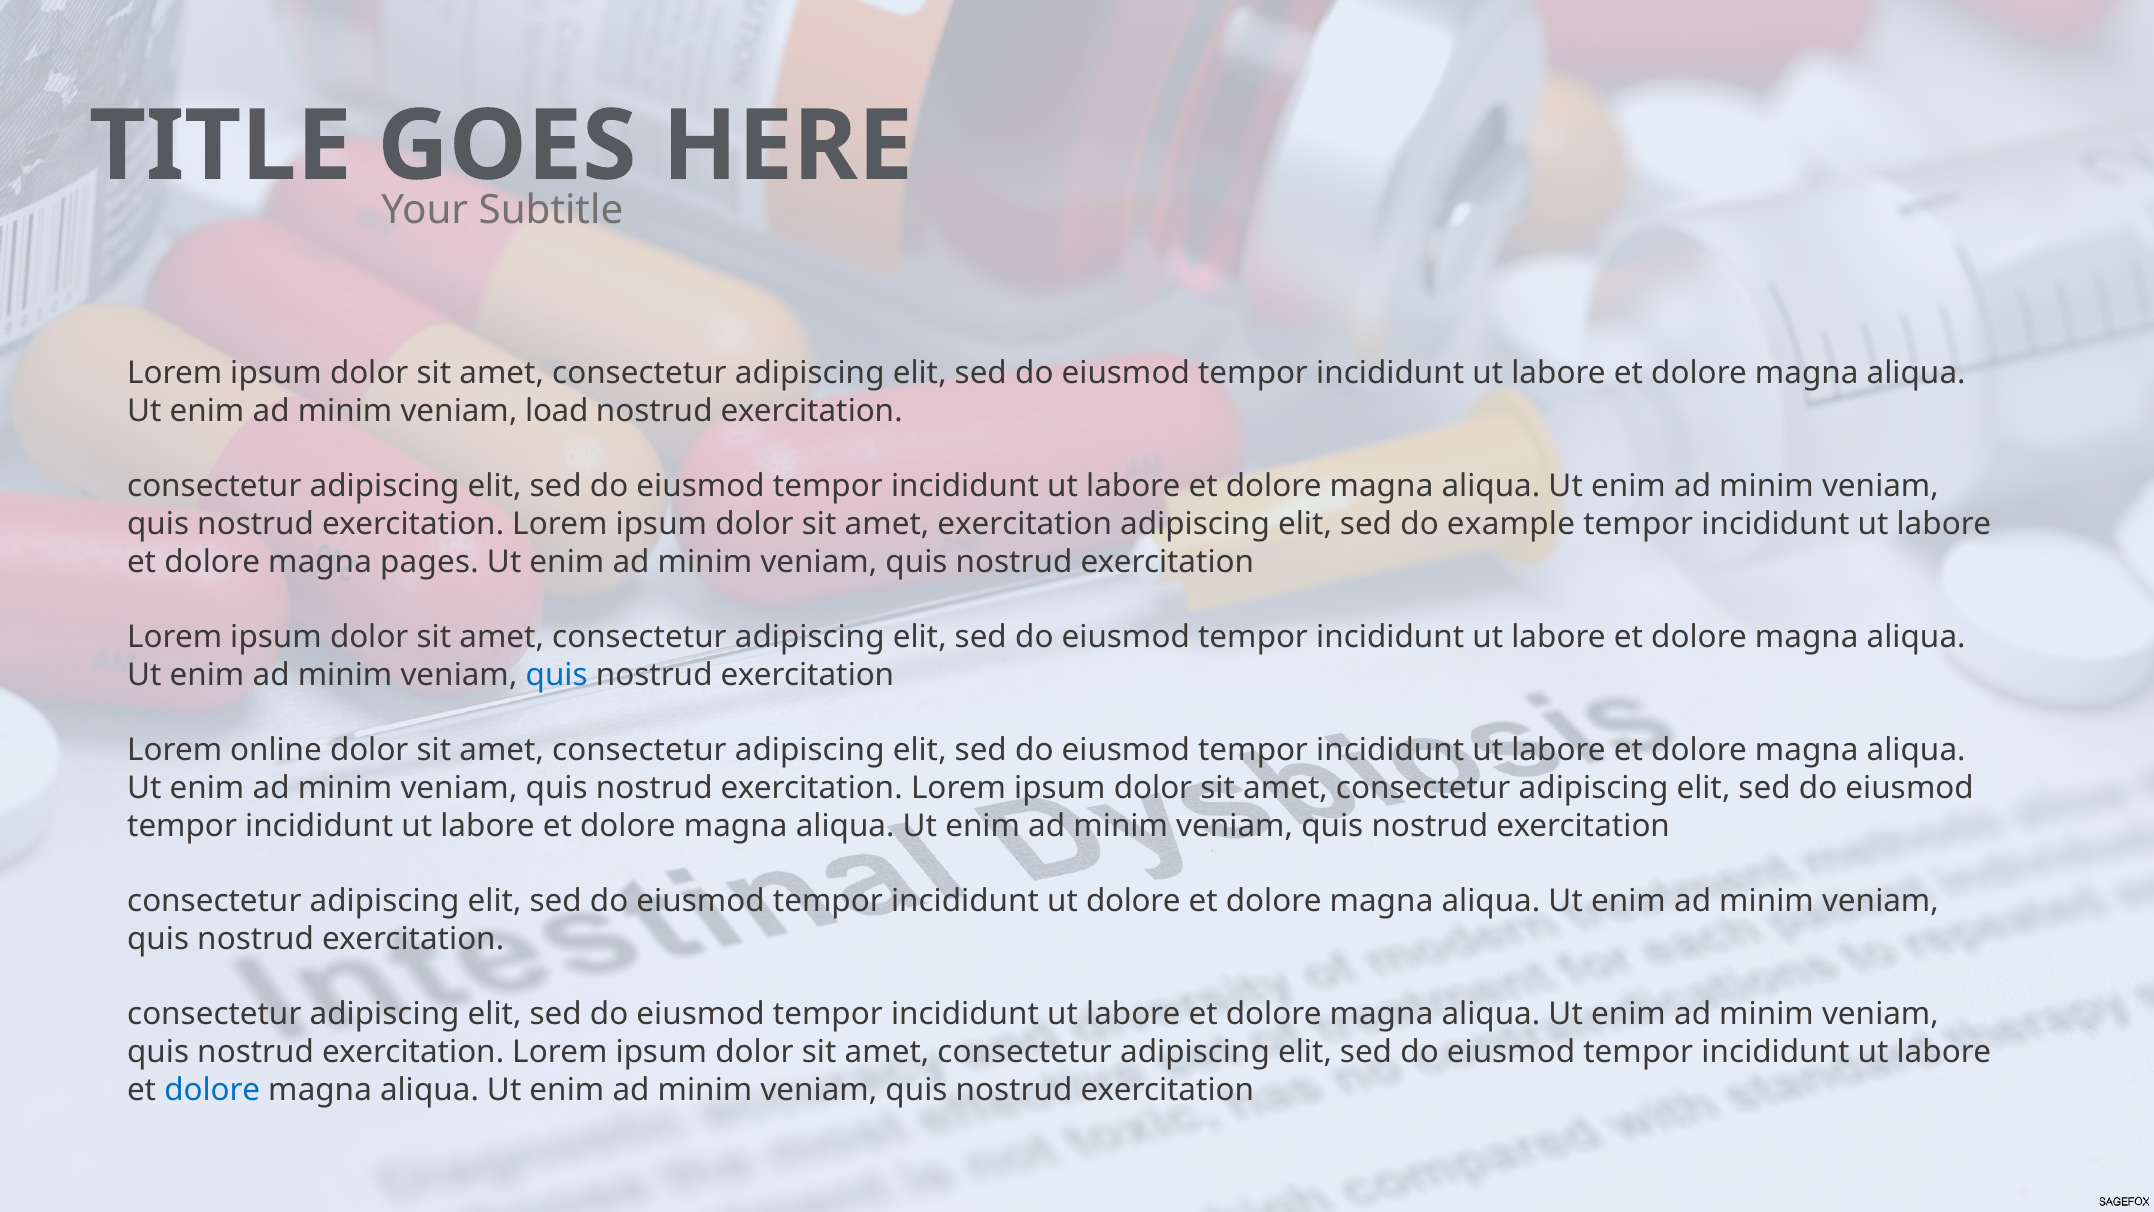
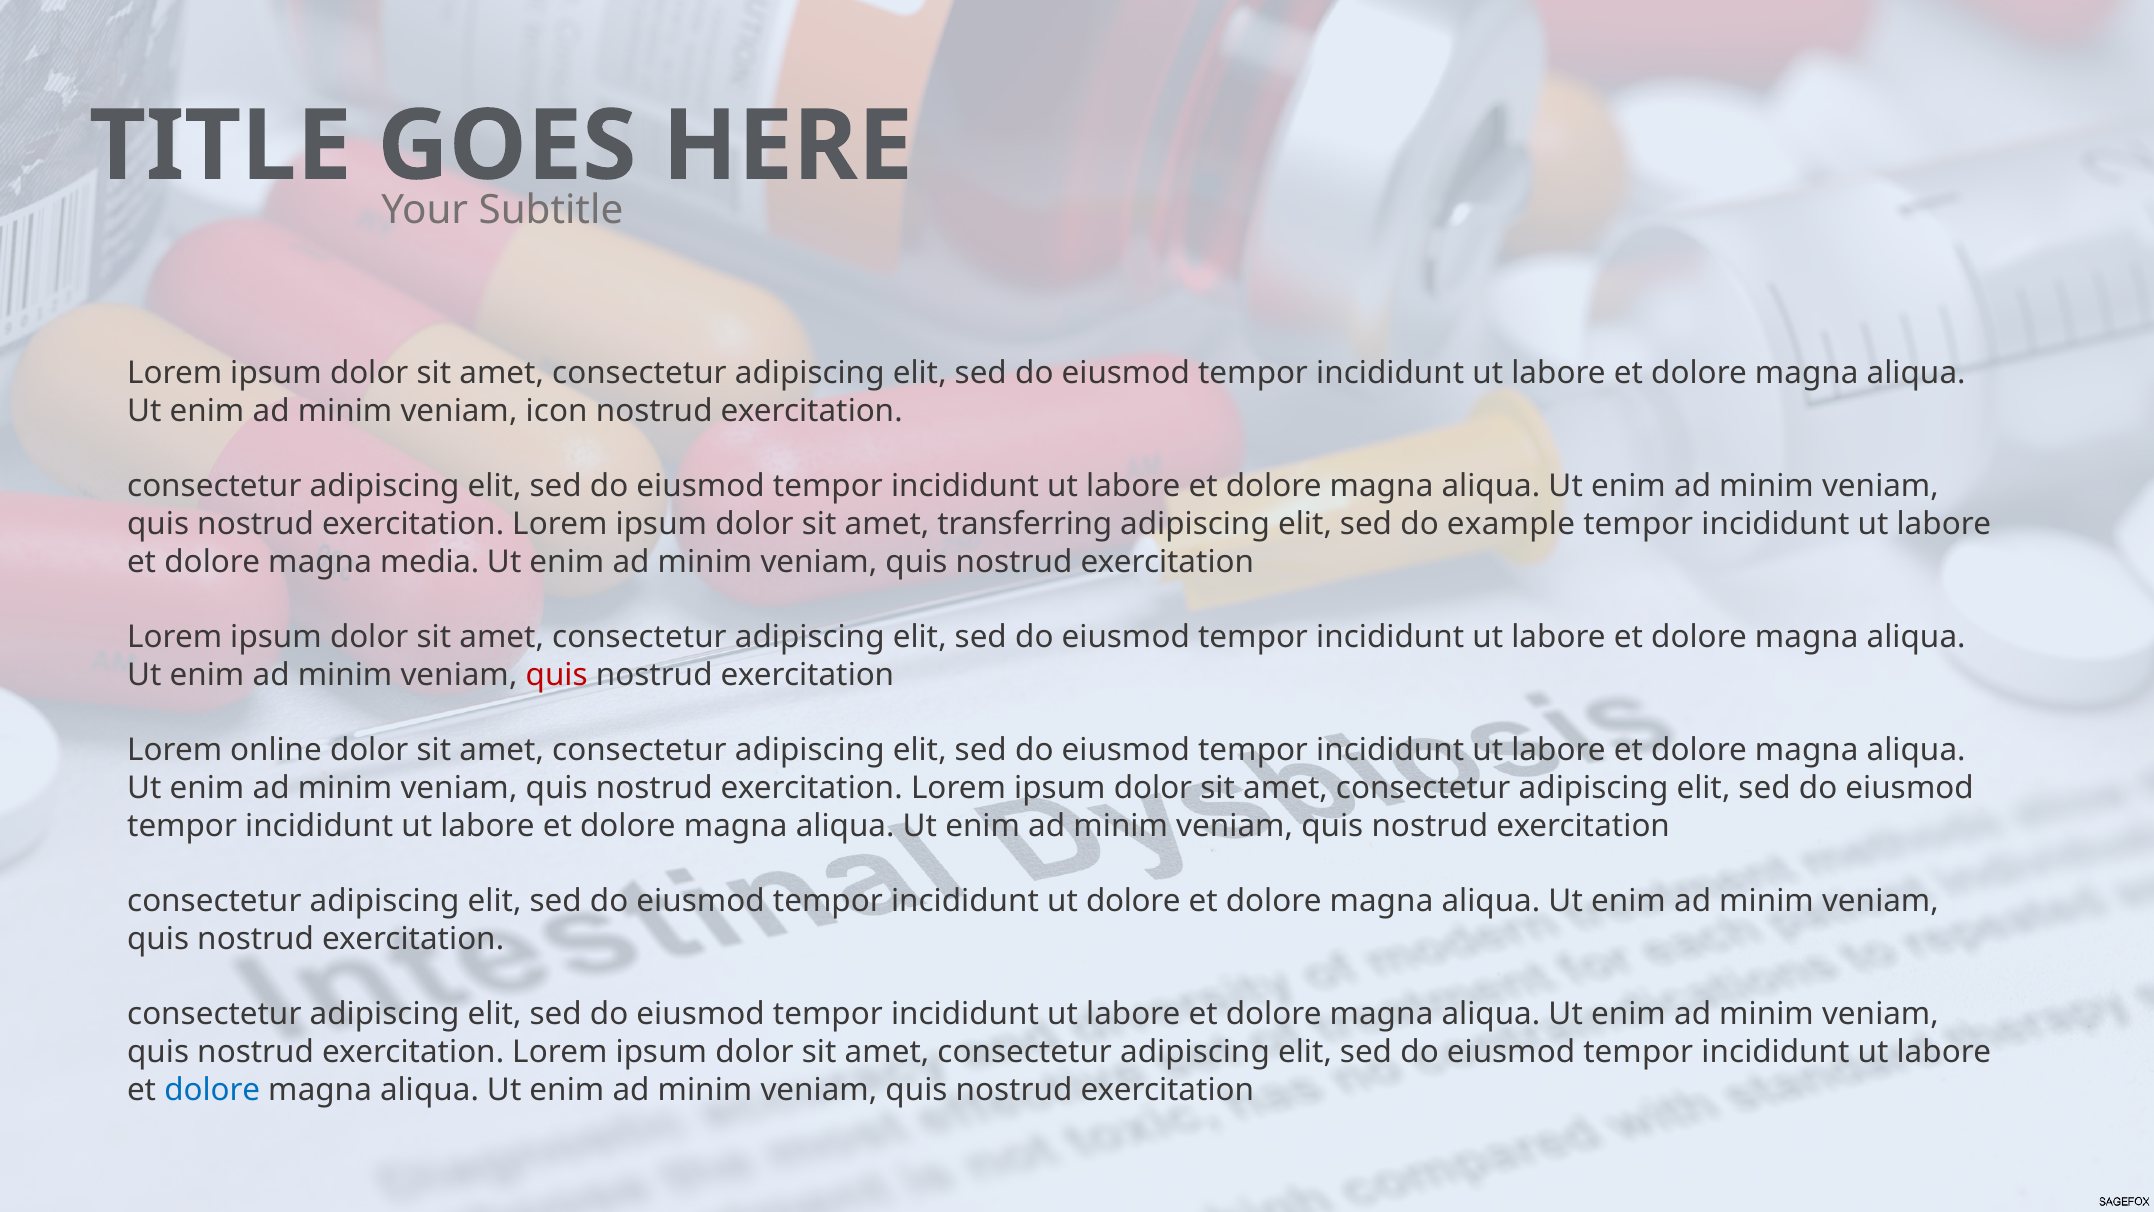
load: load -> icon (557, 411)
amet exercitation: exercitation -> transferring (1025, 524)
pages: pages -> media (430, 562)
quis colour: blue -> red (557, 675)
